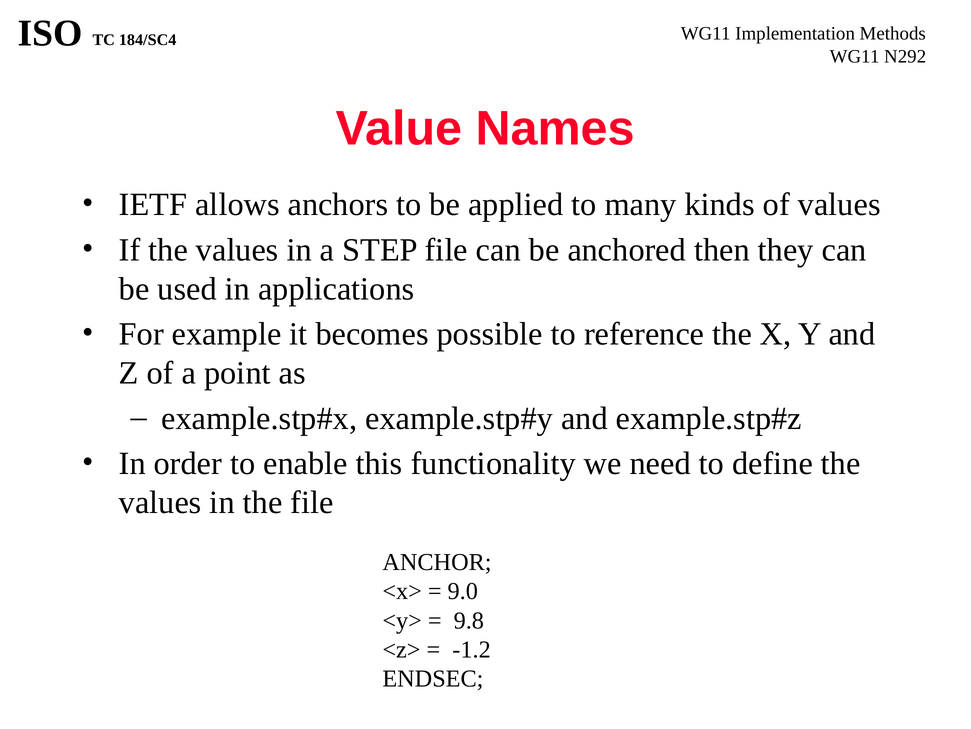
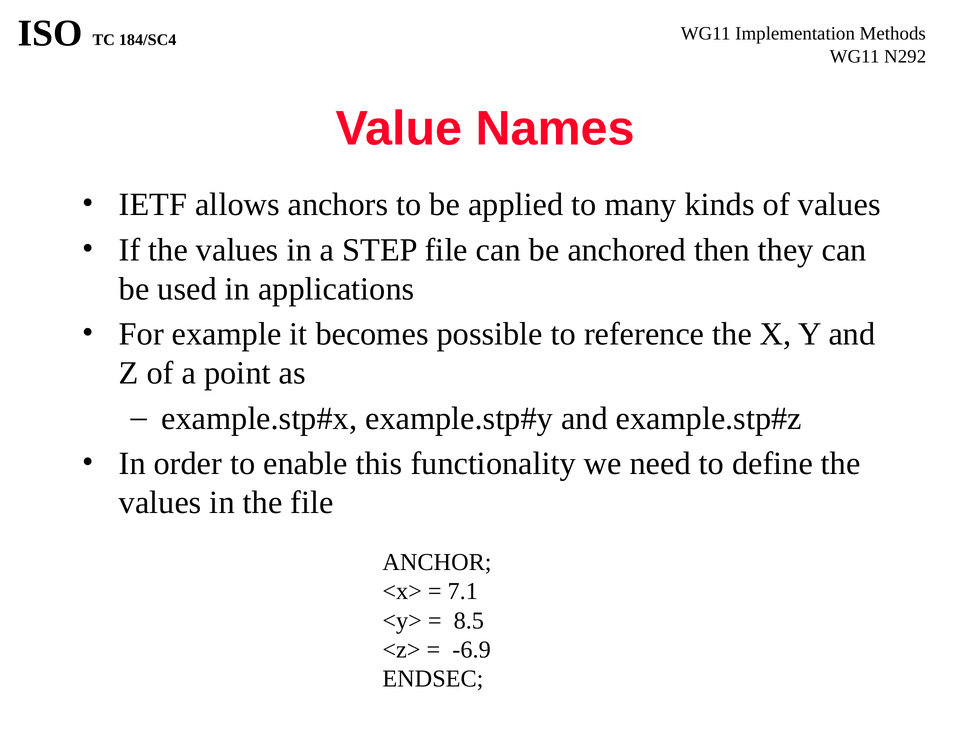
9.0: 9.0 -> 7.1 (463, 591)
9.8: 9.8 -> 8.5 (469, 620)
-1.2: -1.2 -> -6.9 (472, 649)
